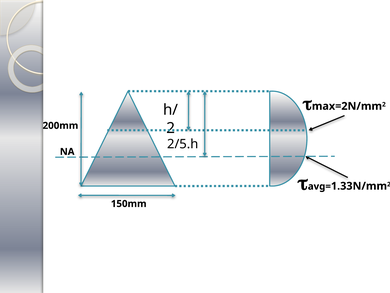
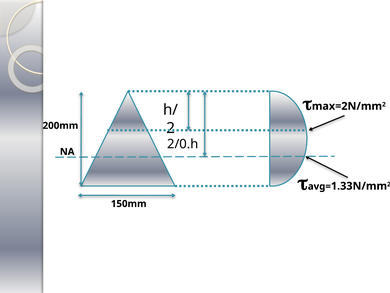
2/5.h: 2/5.h -> 2/0.h (183, 144)
